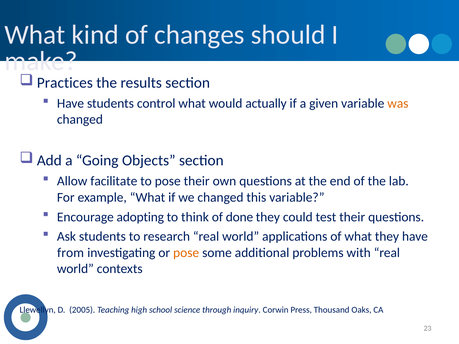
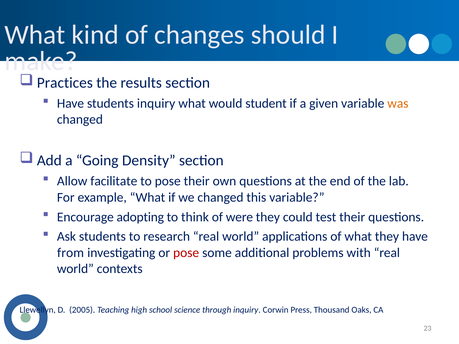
students control: control -> inquiry (156, 104)
actually: actually -> student (266, 104)
Objects: Objects -> Density (149, 161)
done: done -> were (239, 217)
pose colour: orange -> red (186, 253)
